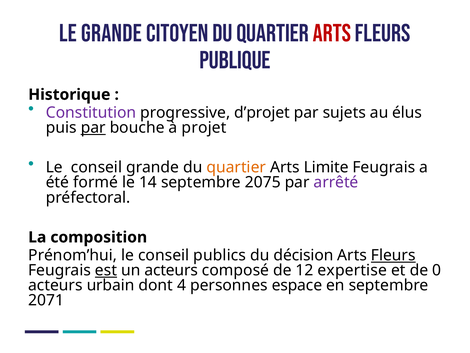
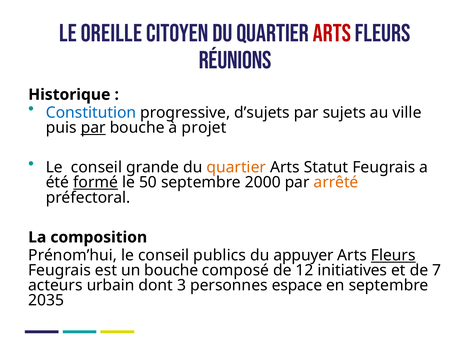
Le grande: grande -> oreille (111, 33)
Publique: Publique -> Réunions (235, 60)
Constitution colour: purple -> blue (91, 112)
d’projet: d’projet -> d’sujets (262, 112)
élus: élus -> ville (407, 112)
Limite: Limite -> Statut (326, 167)
formé underline: none -> present (96, 182)
14: 14 -> 50 (148, 182)
2075: 2075 -> 2000 (263, 182)
arrêté colour: purple -> orange (336, 182)
décision: décision -> appuyer (304, 255)
est underline: present -> none (106, 270)
un acteurs: acteurs -> bouche (171, 270)
expertise: expertise -> initiatives (352, 270)
0: 0 -> 7 (437, 270)
4: 4 -> 3 (182, 285)
2071: 2071 -> 2035 (46, 300)
